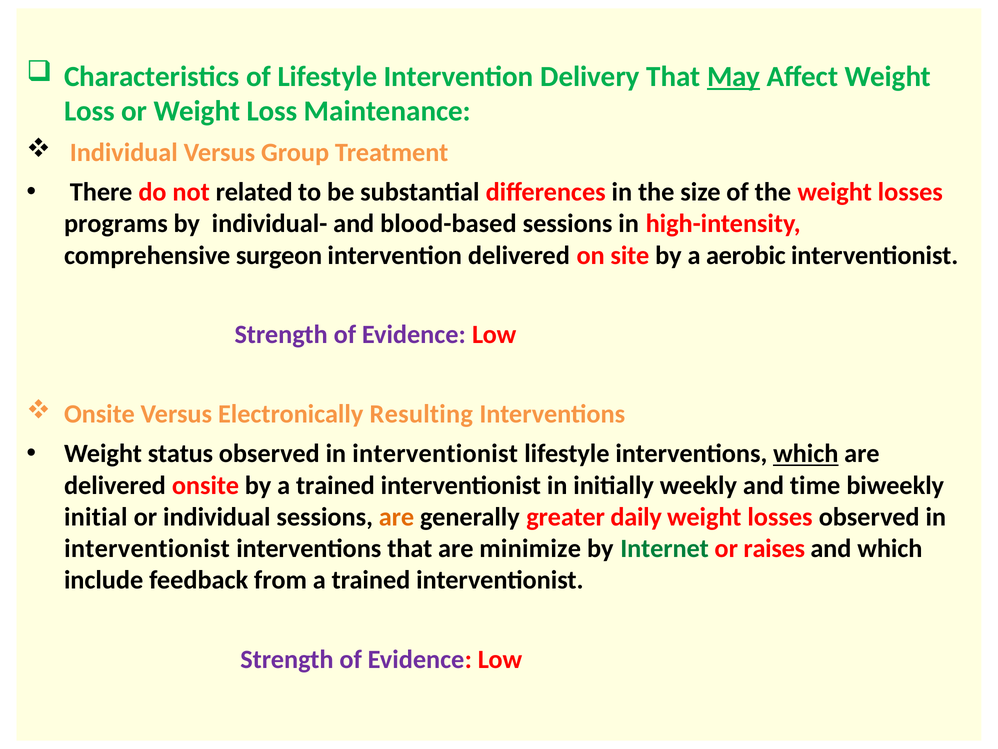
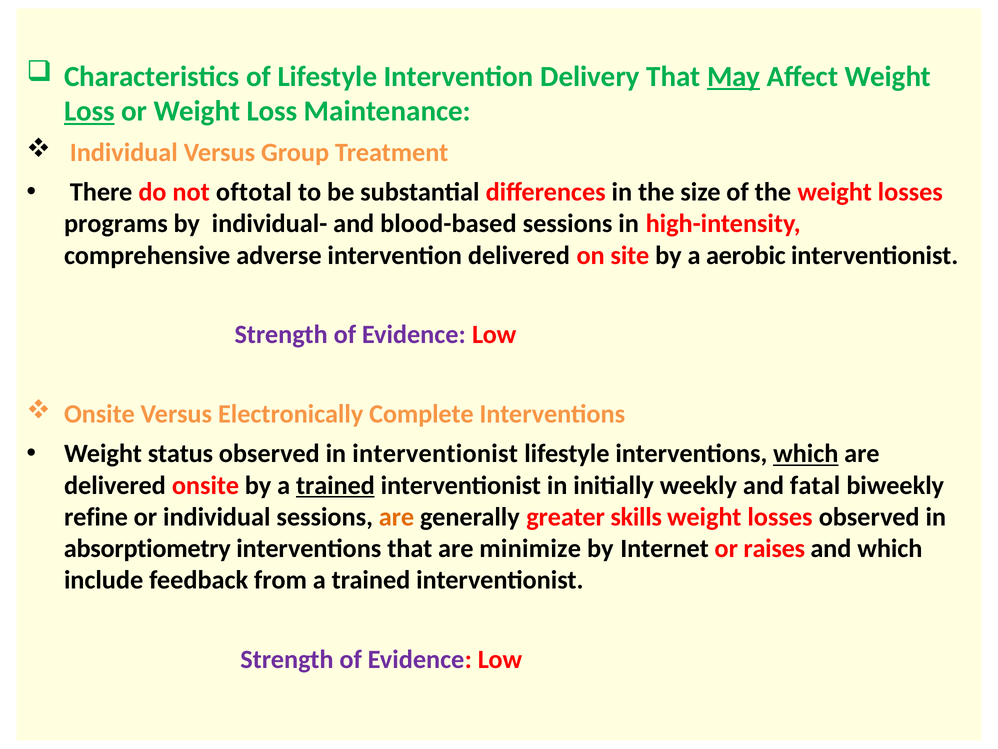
Loss underline: none -> present (89, 111)
related: related -> oftotal (254, 192)
surgeon: surgeon -> adverse (279, 255)
Resulting: Resulting -> Complete (421, 414)
trained underline: none -> present (335, 485)
time: time -> fatal (815, 485)
initial: initial -> refine (96, 517)
daily: daily -> skills (636, 517)
interventionist: interventionist -> absorptiometry (147, 548)
Internet colour: green -> black (665, 548)
